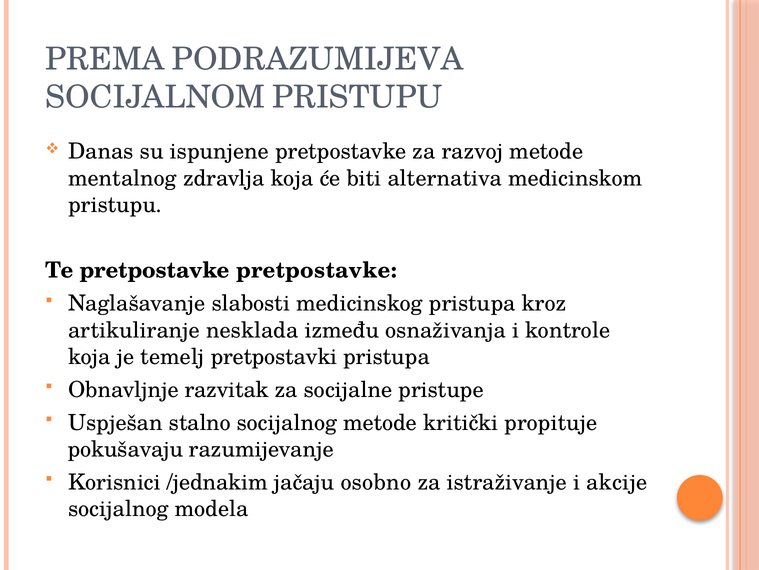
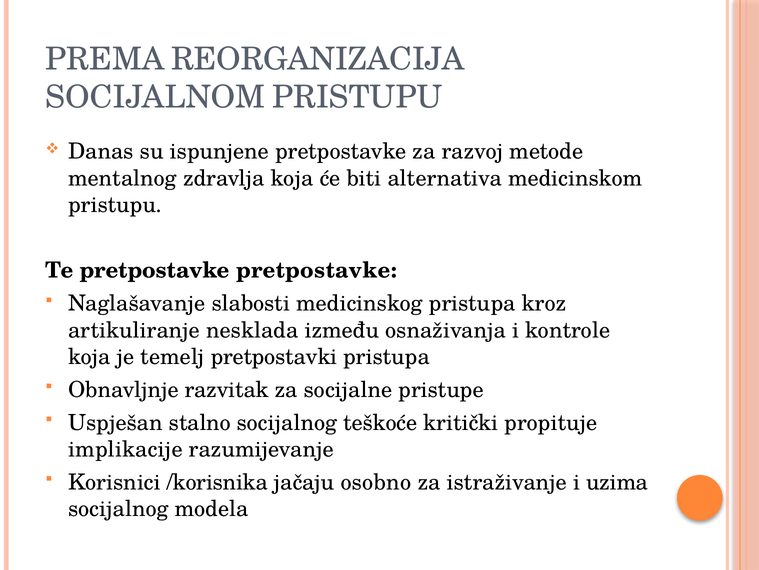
PODRAZUMIJEVA: PODRAZUMIJEVA -> REORGANIZACIJA (318, 59)
socijalnog metode: metode -> teškoće (380, 422)
pokušavaju: pokušavaju -> implikacije (125, 449)
/jednakim: /jednakim -> /korisnika (217, 482)
akcije: akcije -> uzima (617, 482)
